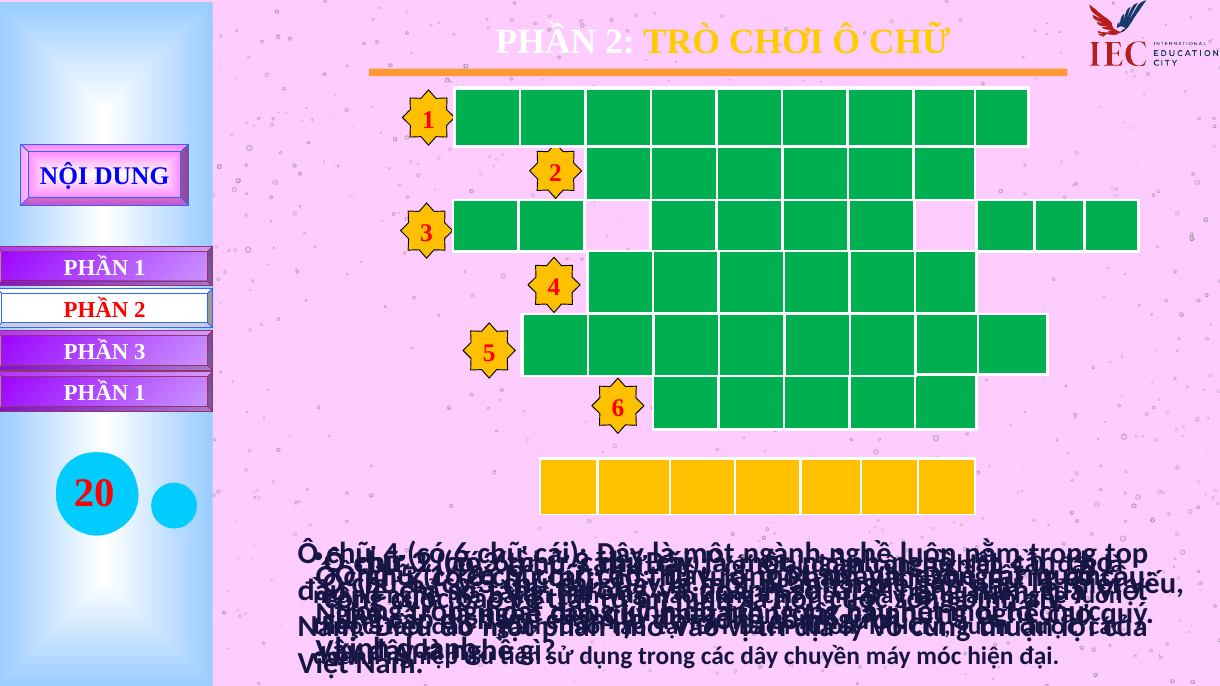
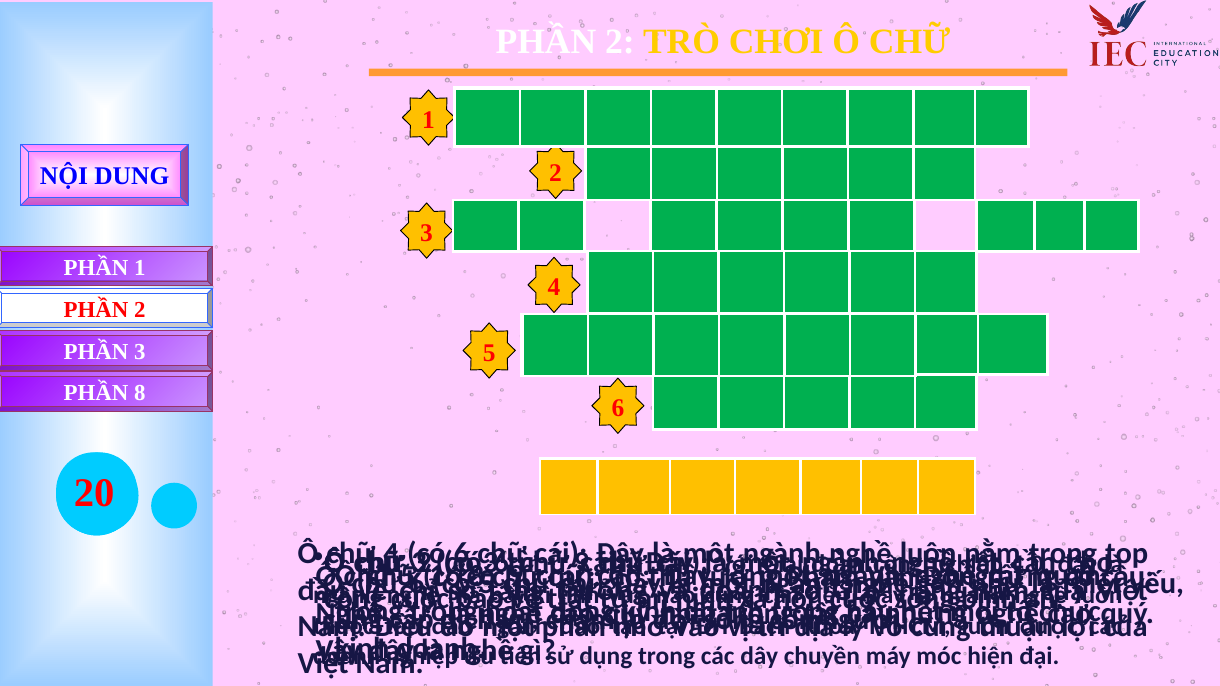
1: 1 -> 8 (140, 393)
